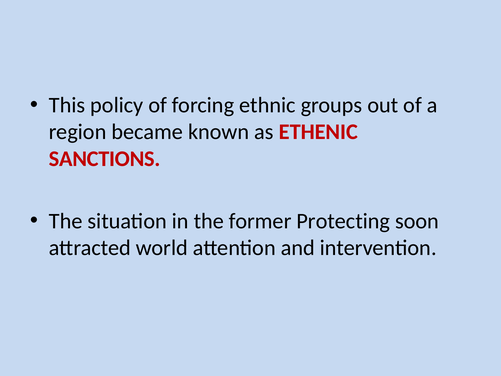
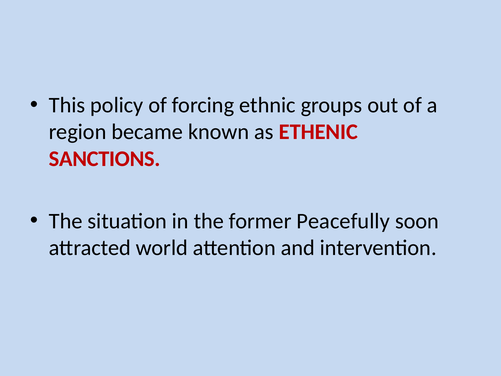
Protecting: Protecting -> Peacefully (343, 221)
